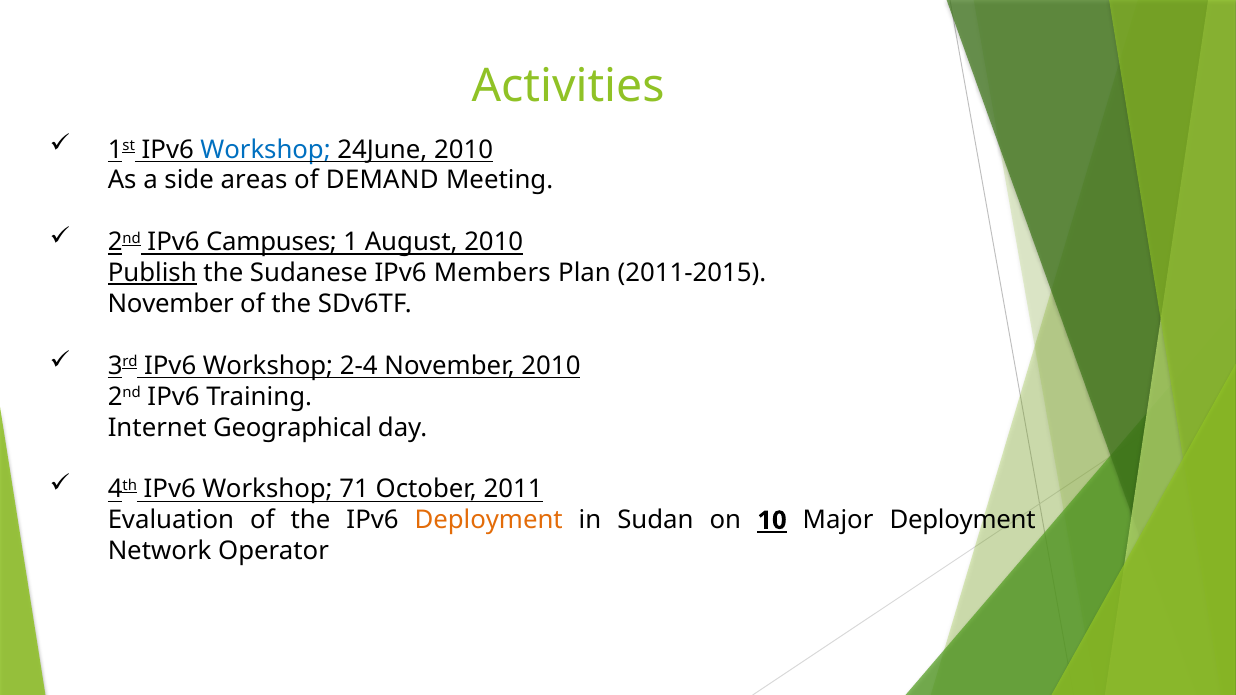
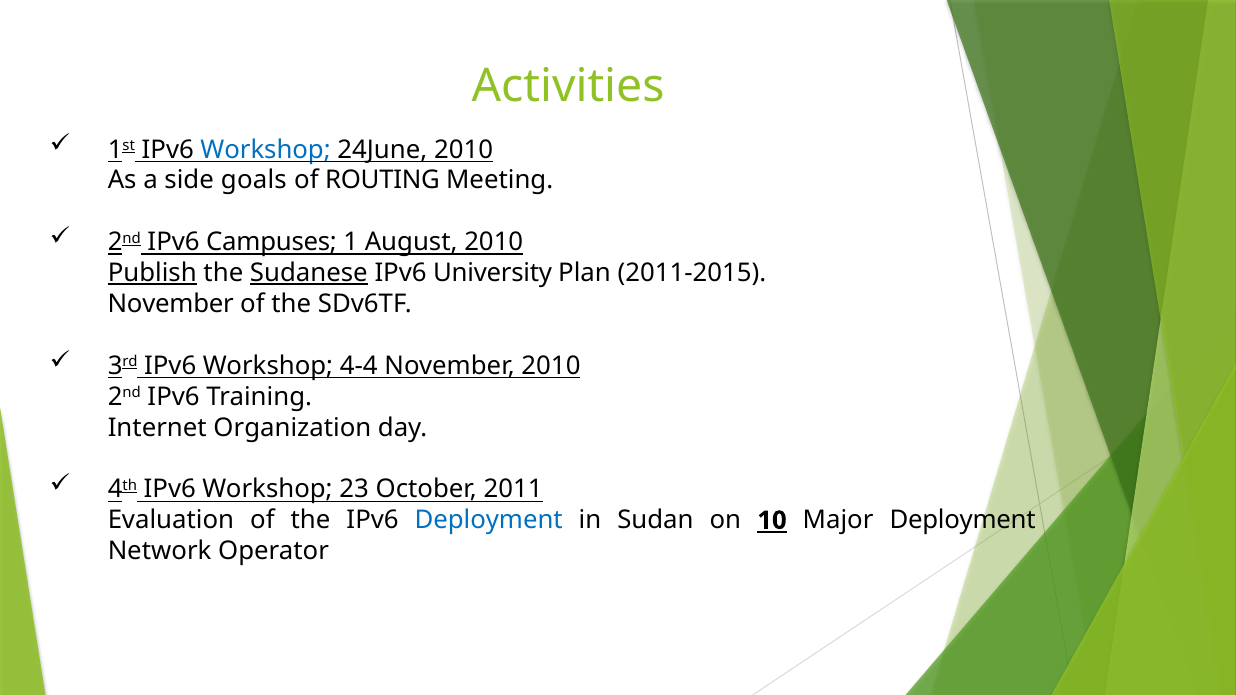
areas: areas -> goals (254, 181)
DEMAND: DEMAND -> ROUTING (383, 181)
Sudanese underline: none -> present (309, 273)
Members: Members -> University (493, 273)
2-4: 2-4 -> 4-4 (359, 366)
Geographical: Geographical -> Organization (292, 428)
71: 71 -> 23 (354, 490)
Deployment colour: orange -> blue (489, 521)
